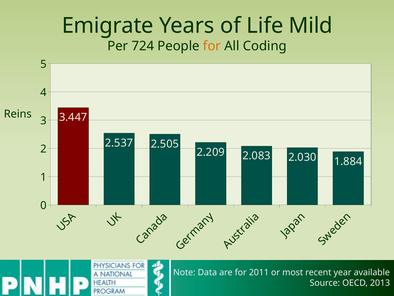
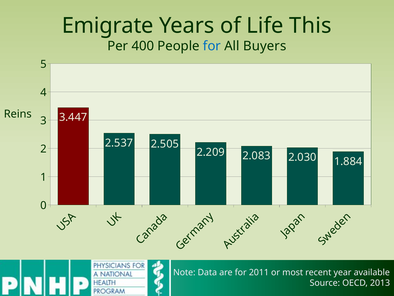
Mild: Mild -> This (310, 26)
724: 724 -> 400 (143, 46)
for colour: orange -> blue (212, 46)
Coding: Coding -> Buyers (265, 46)
